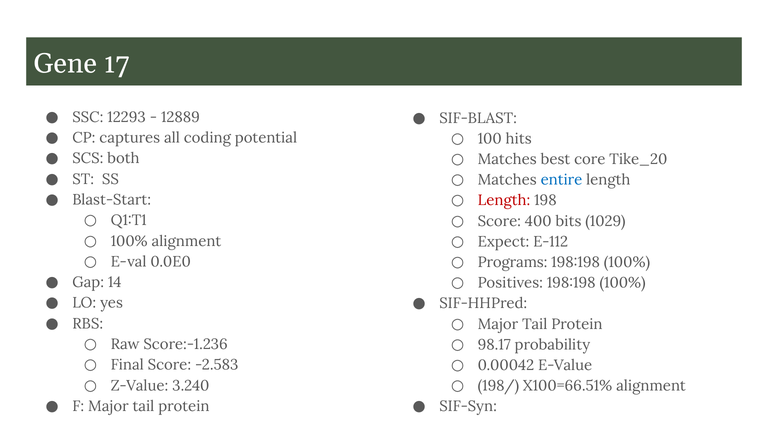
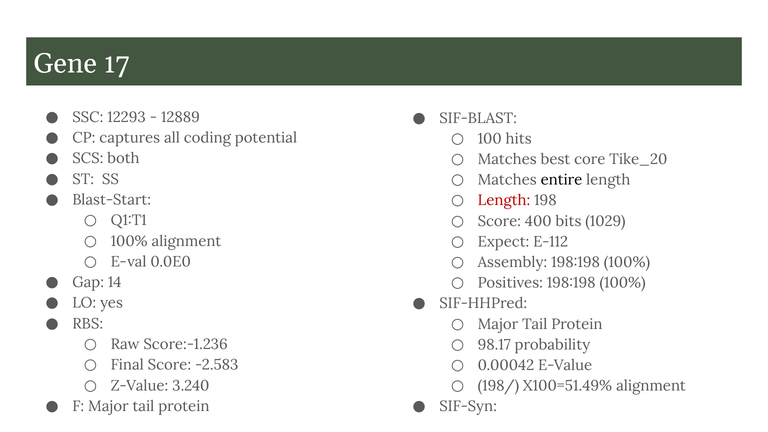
entire colour: blue -> black (561, 180)
Programs: Programs -> Assembly (512, 262)
X100=66.51%: X100=66.51% -> X100=51.49% (568, 386)
